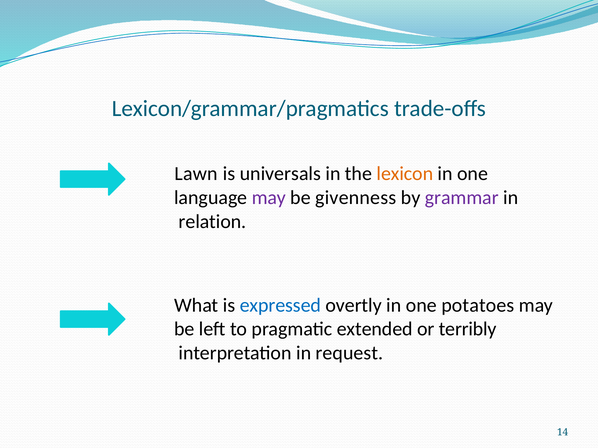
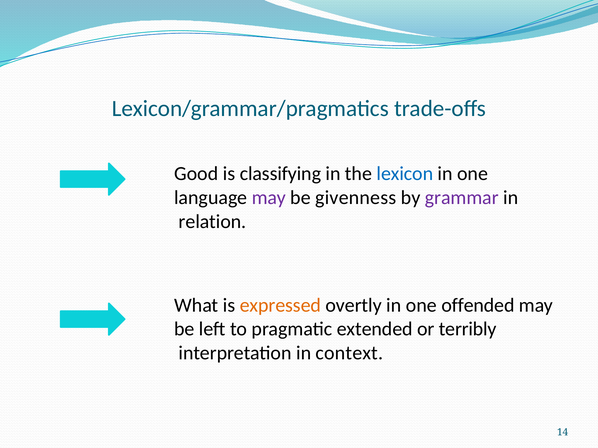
Lawn: Lawn -> Good (196, 174)
universals: universals -> classifying (280, 174)
lexicon colour: orange -> blue (405, 174)
expressed colour: blue -> orange (280, 306)
potatoes: potatoes -> offended (478, 306)
request: request -> context (349, 353)
